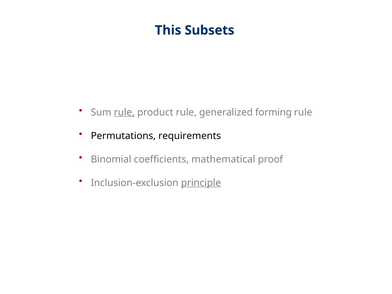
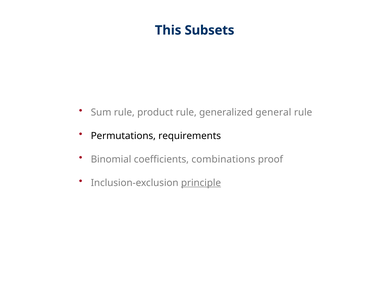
rule underline: present -> none (124, 112)
forming: forming -> general (273, 112)
mathematical: mathematical -> combinations (223, 159)
